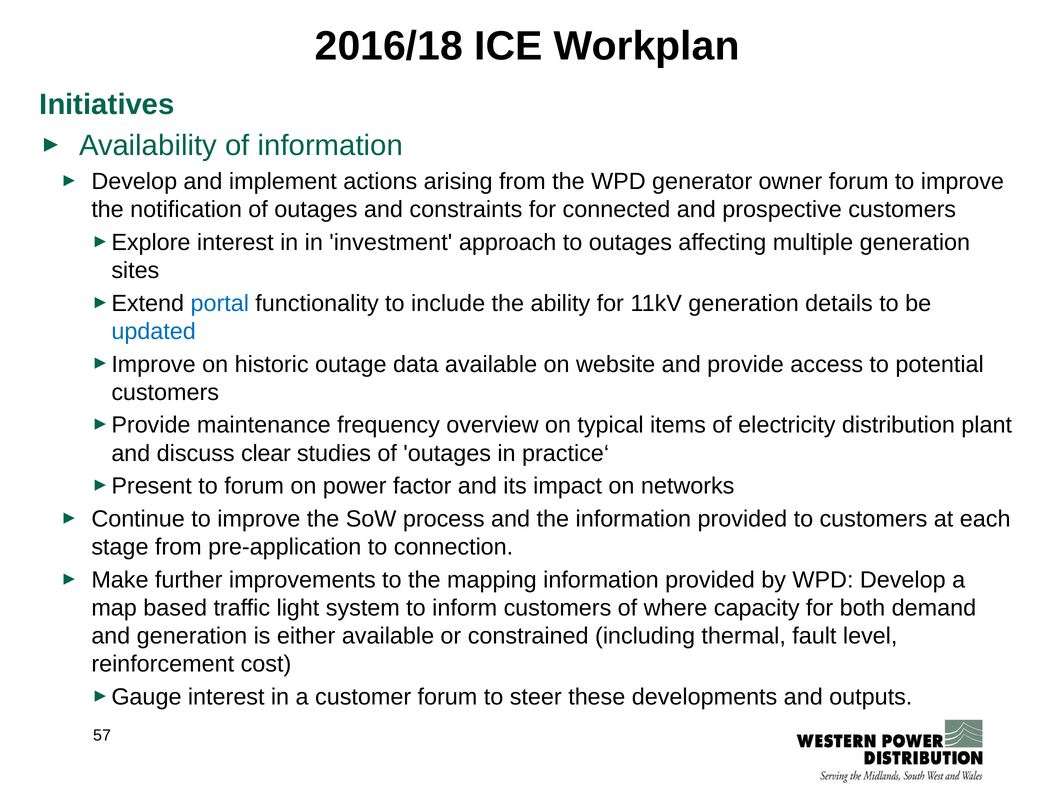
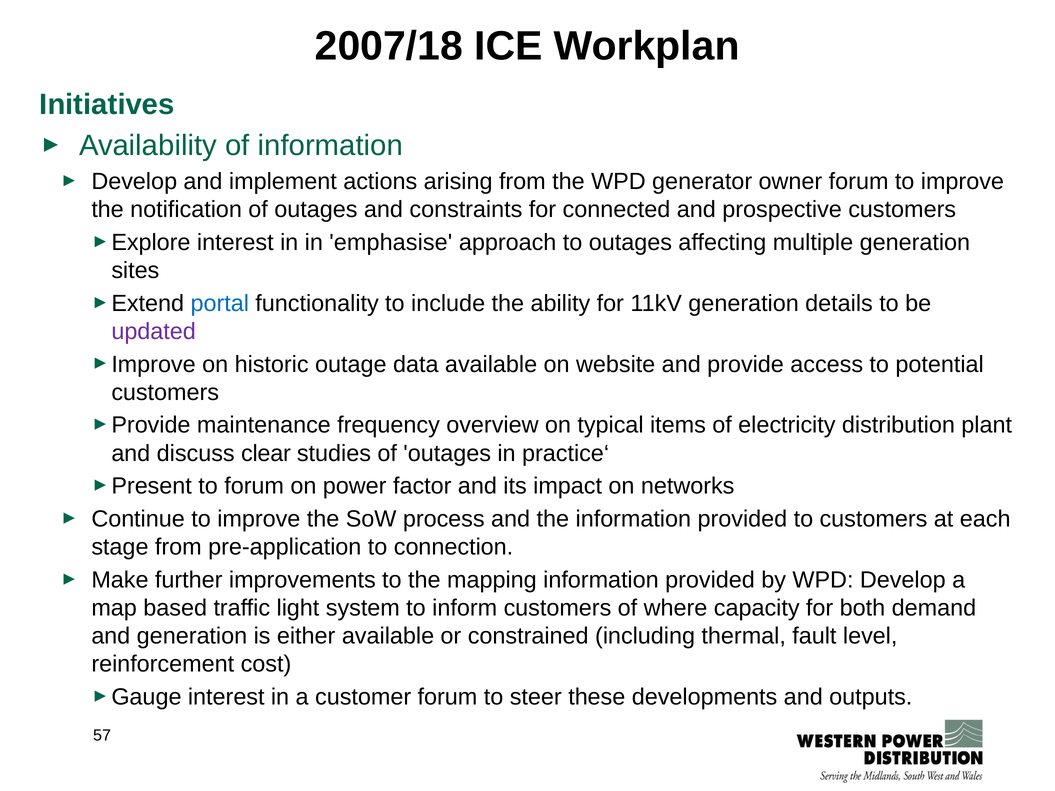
2016/18: 2016/18 -> 2007/18 (389, 46)
investment: investment -> emphasise (391, 243)
updated colour: blue -> purple (154, 332)
